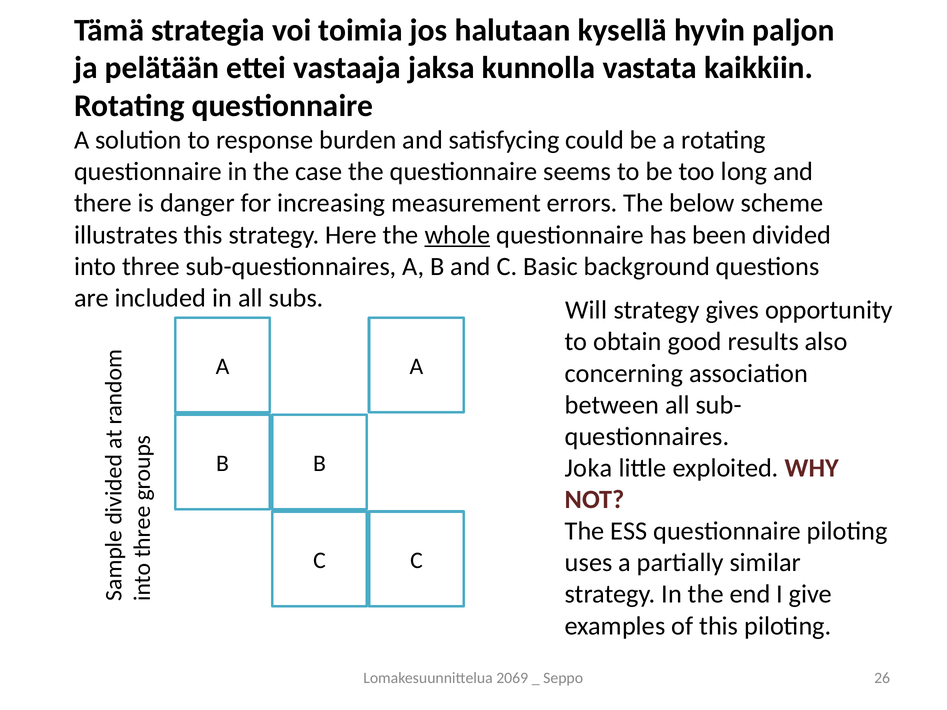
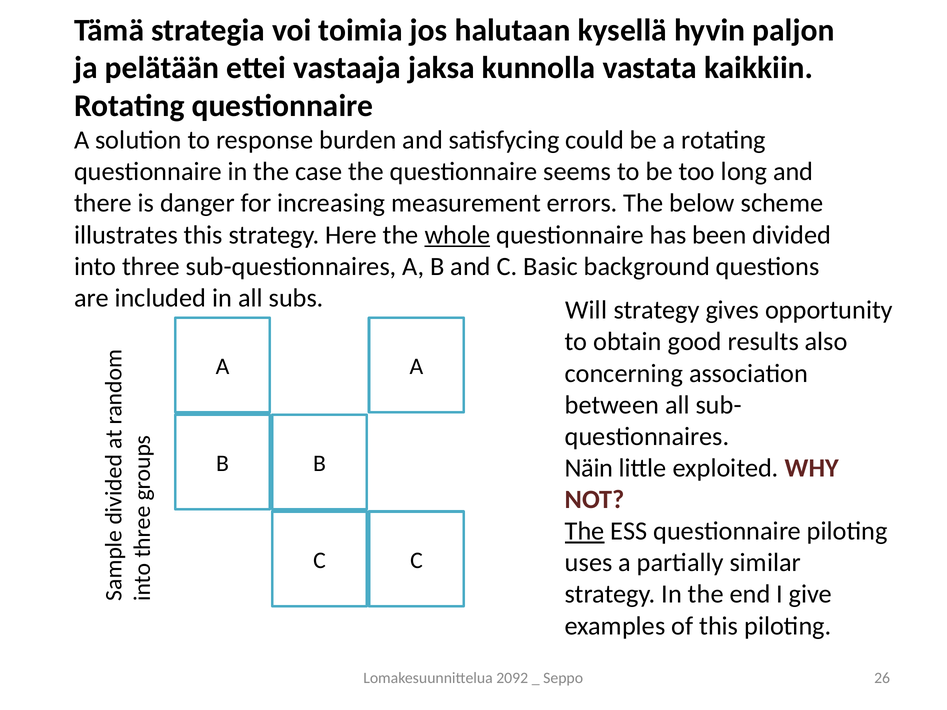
Joka: Joka -> Näin (589, 468)
The underline: none -> present (585, 531)
2069: 2069 -> 2092 (512, 678)
